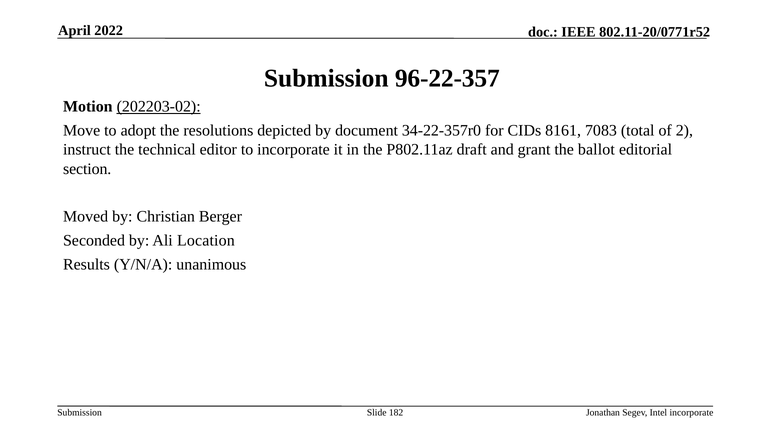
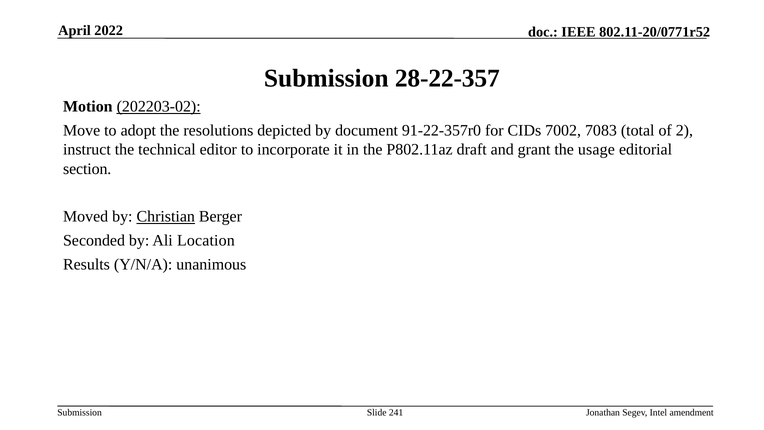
96-22-357: 96-22-357 -> 28-22-357 (447, 78)
34-22-357r0: 34-22-357r0 -> 91-22-357r0 (442, 130)
8161: 8161 -> 7002 (563, 130)
ballot: ballot -> usage (596, 150)
Christian underline: none -> present (166, 216)
182: 182 -> 241 (396, 412)
Intel incorporate: incorporate -> amendment (692, 412)
